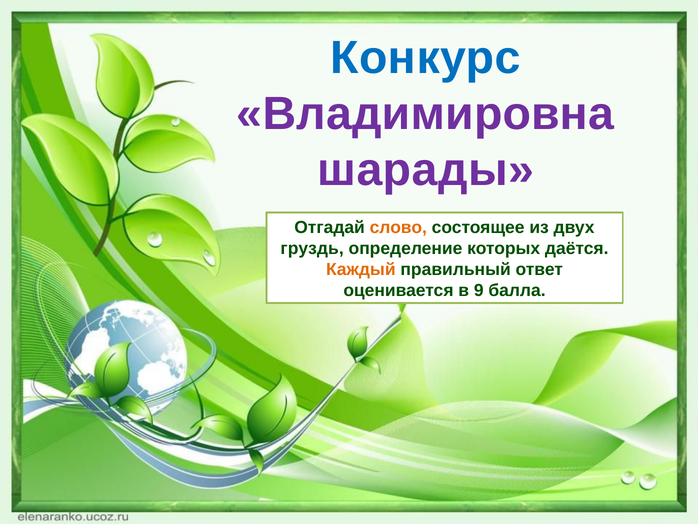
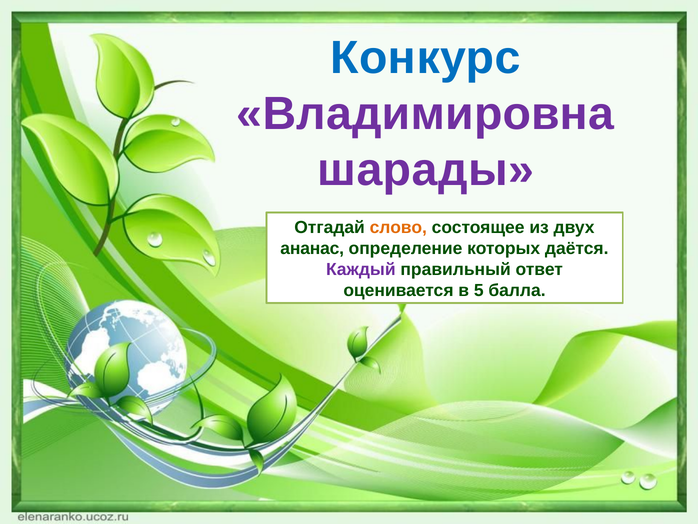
груздь: груздь -> ананас (312, 248)
Каждый colour: orange -> purple (361, 269)
9: 9 -> 5 (479, 290)
